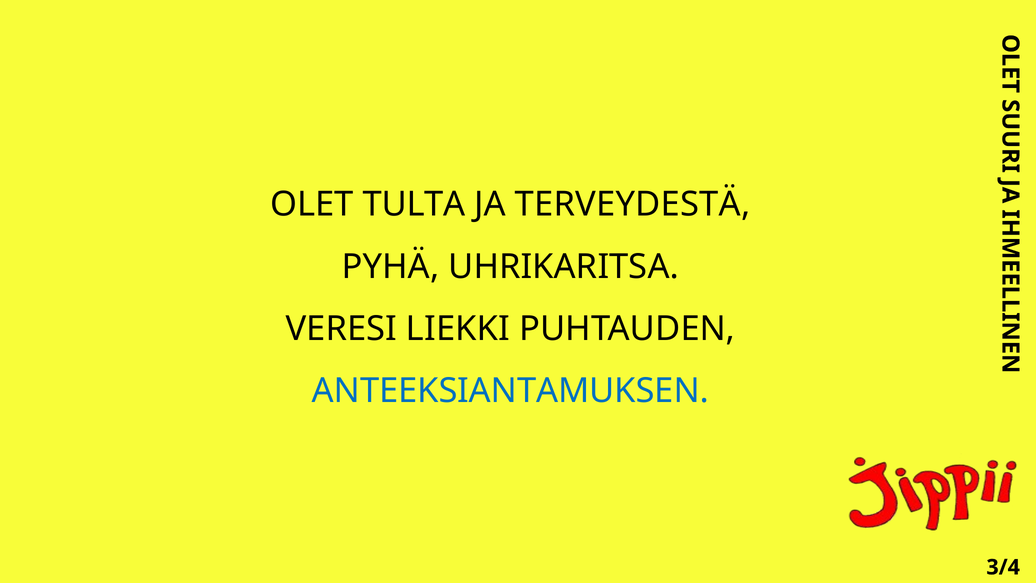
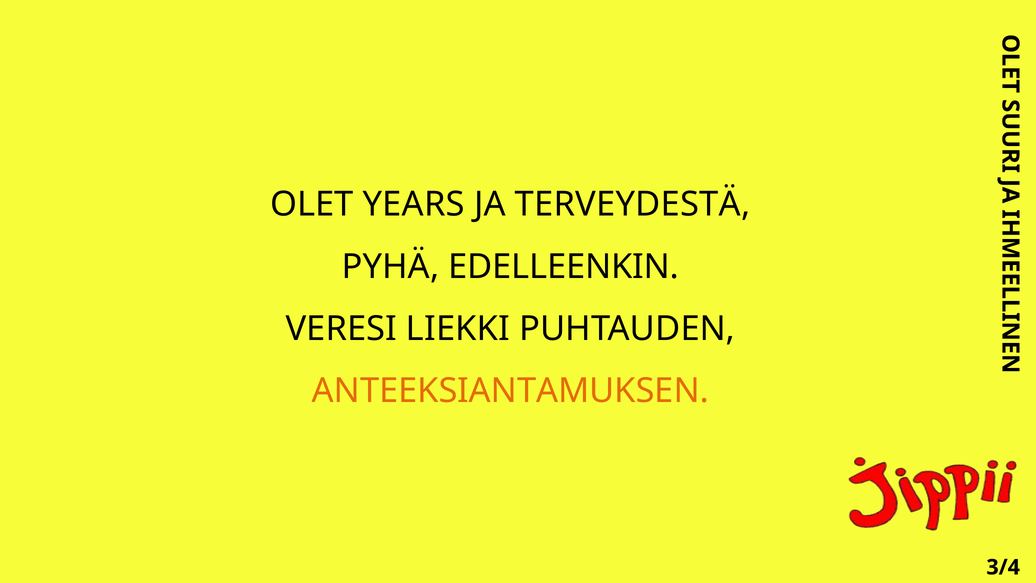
TULTA: TULTA -> YEARS (414, 204)
UHRIKARITSA: UHRIKARITSA -> EDELLEENKIN (564, 267)
ANTEEKSIANTAMUKSEN colour: blue -> orange (510, 391)
